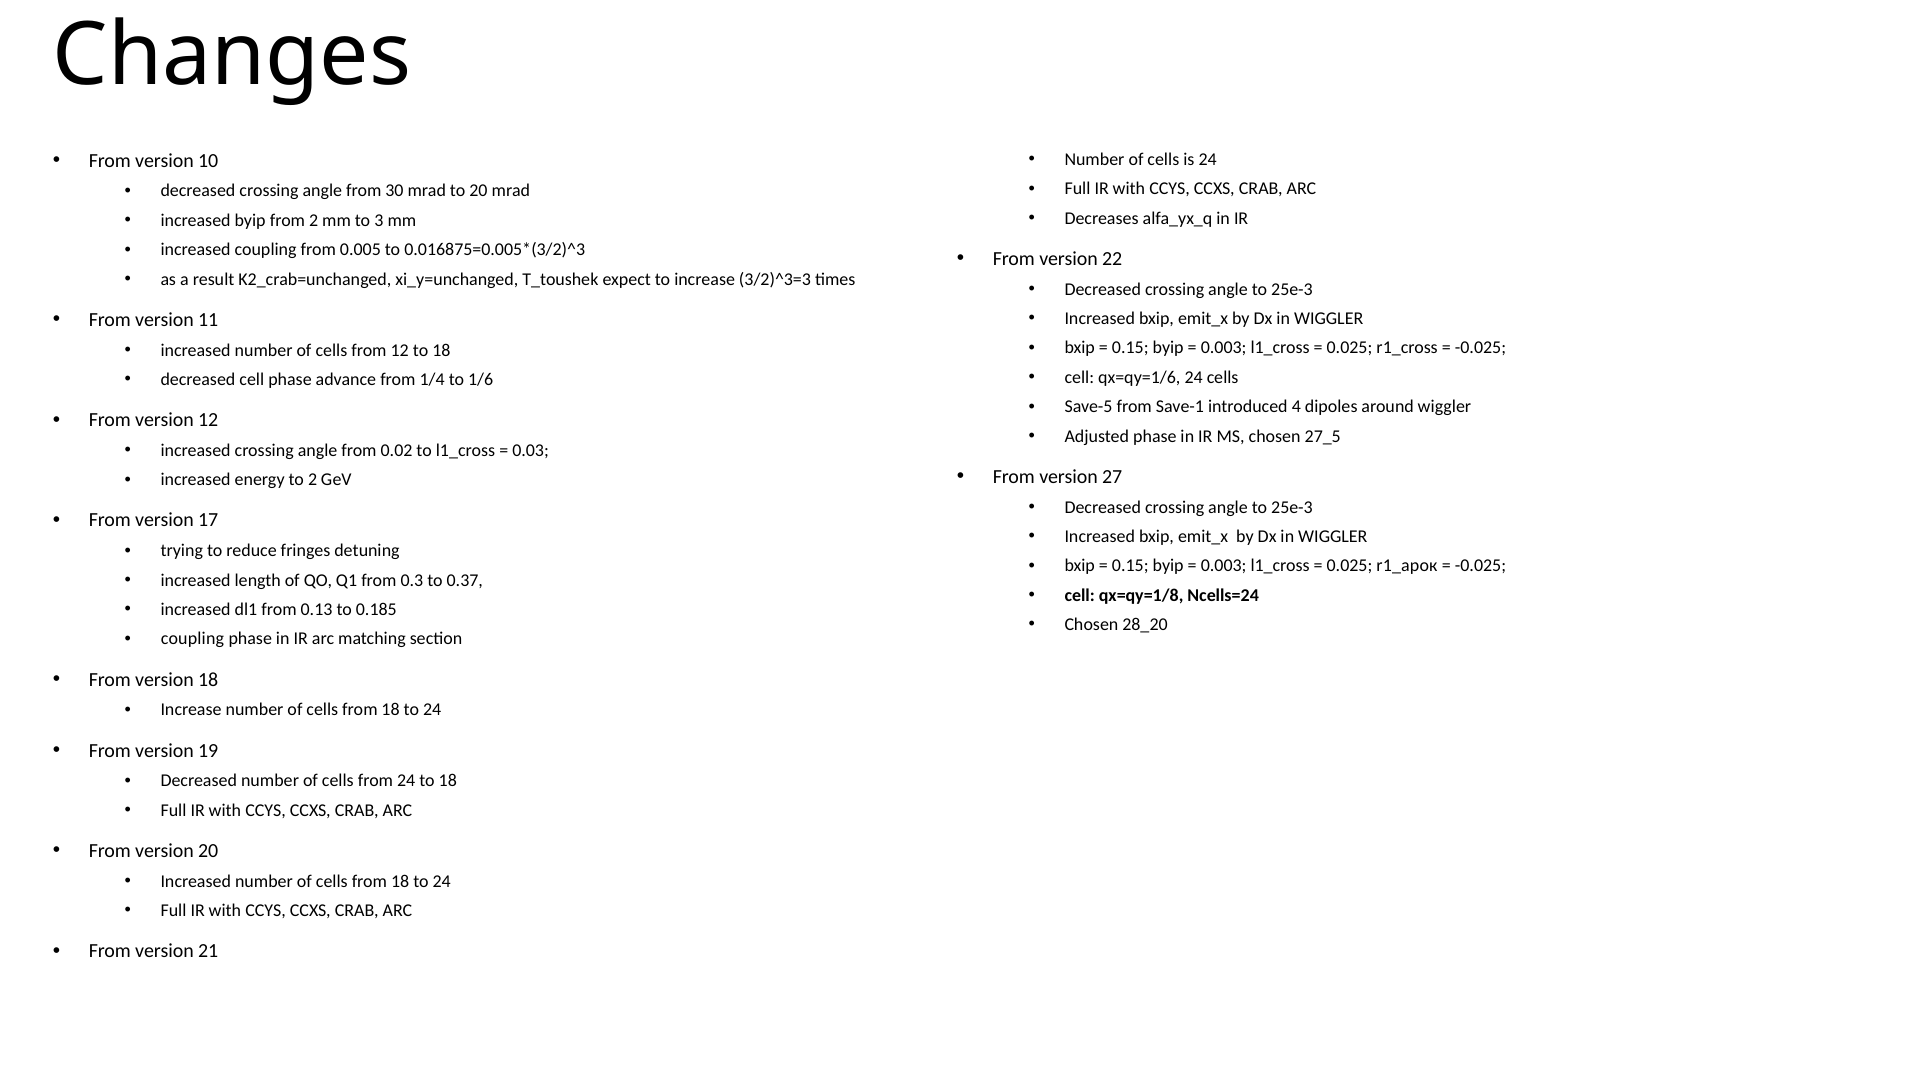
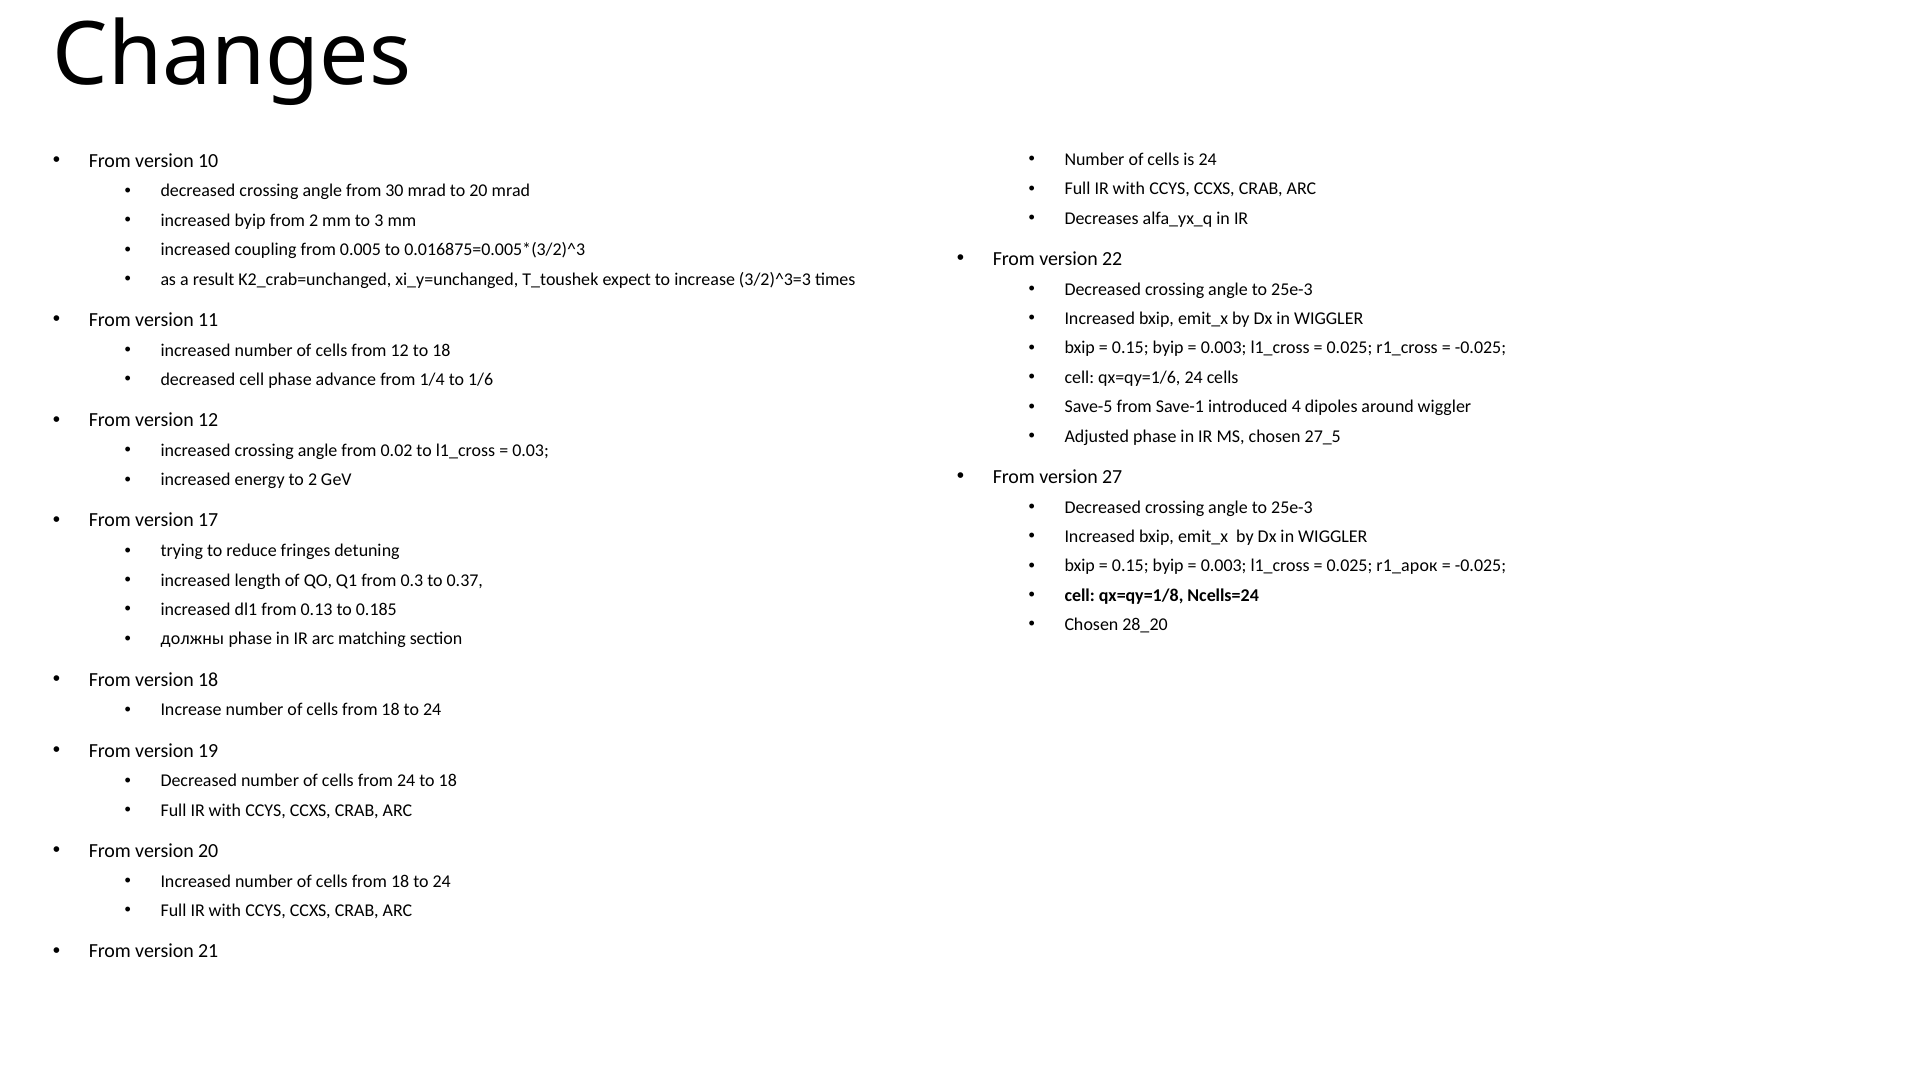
coupling: coupling -> должны (192, 639)
